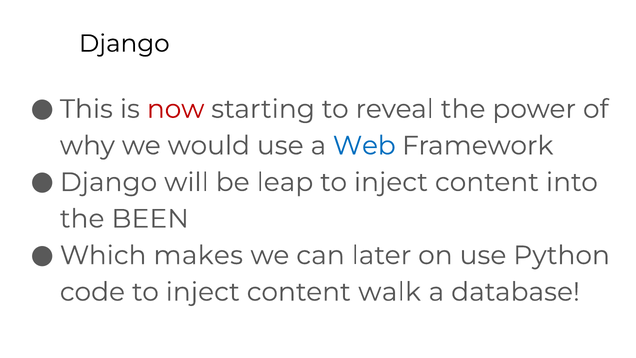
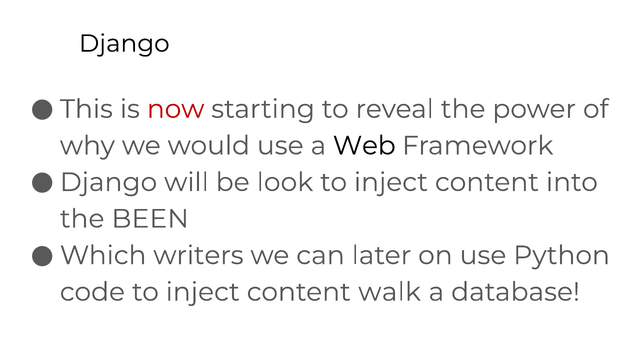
Web colour: blue -> black (364, 146)
leap: leap -> look (285, 182)
makes: makes -> writers (198, 255)
